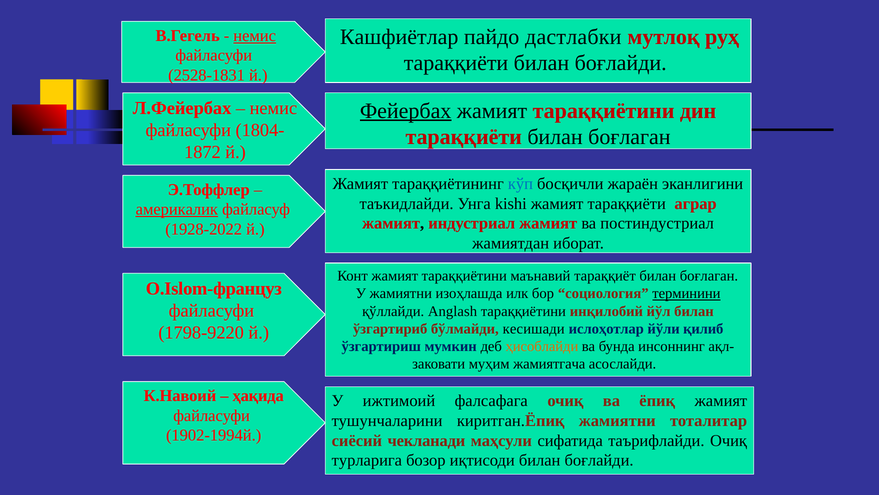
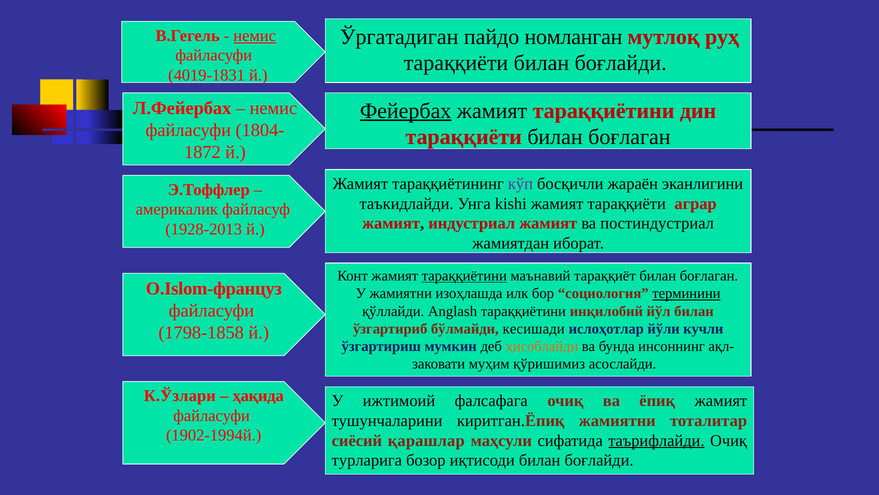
Кашфиётлар: Кашфиётлар -> Ўргатадиган (399, 37)
дастлабки: дастлабки -> номланган (573, 37)
2528-1831: 2528-1831 -> 4019-1831 (207, 75)
кўп colour: blue -> purple (520, 184)
америкалик underline: present -> none (177, 209)
1928-2022: 1928-2022 -> 1928-2013 (204, 229)
тараққиётини underline: none -> present (464, 276)
қилиб: қилиб -> кучли (703, 328)
1798-9220: 1798-9220 -> 1798-1858 (201, 332)
жамиятгача: жамиятгача -> қўришимиз (549, 364)
К.Навоий: К.Навоий -> К.Ўзлари (180, 395)
чекланади: чекланади -> қарашлар (426, 440)
таърифлайди underline: none -> present (656, 440)
